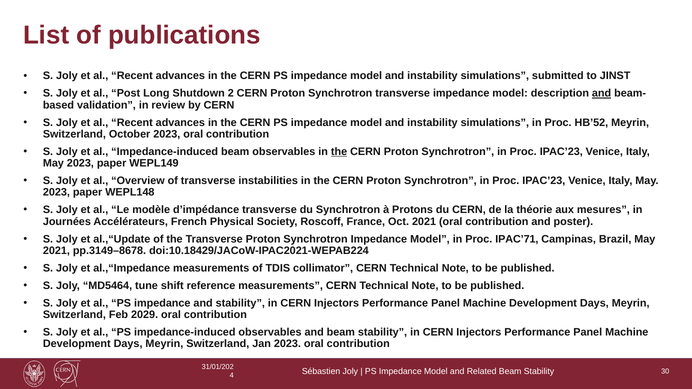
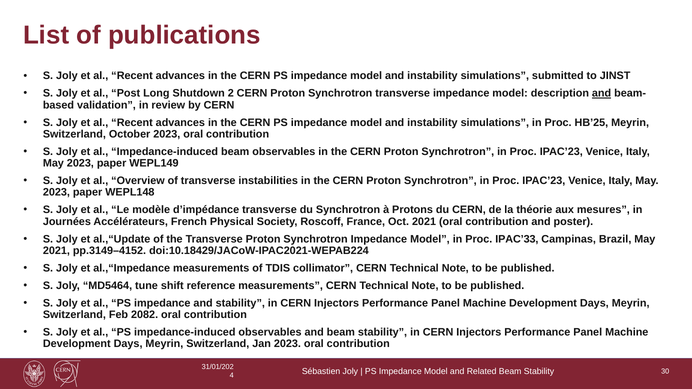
HB’52: HB’52 -> HB’25 (591, 123)
the underline: present -> none (339, 152)
IPAC’71: IPAC’71 -> IPAC’33 (517, 239)
pp.3149–8678: pp.3149–8678 -> pp.3149–4152 (109, 251)
2029: 2029 -> 2082 (145, 315)
